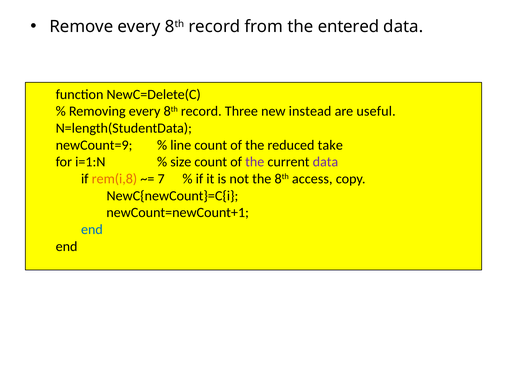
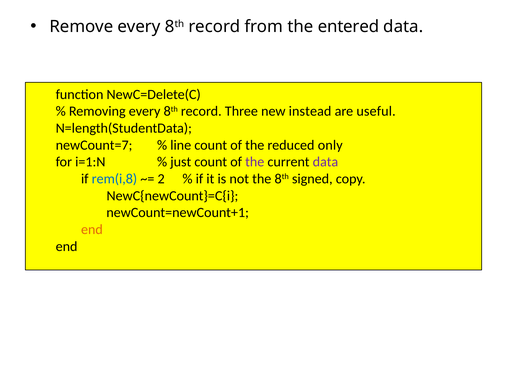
newCount=9: newCount=9 -> newCount=7 (94, 145)
take: take -> only (330, 145)
size: size -> just (181, 162)
rem(i,8 colour: orange -> blue (114, 179)
7: 7 -> 2 (161, 179)
access: access -> signed (312, 179)
end colour: blue -> orange (92, 230)
